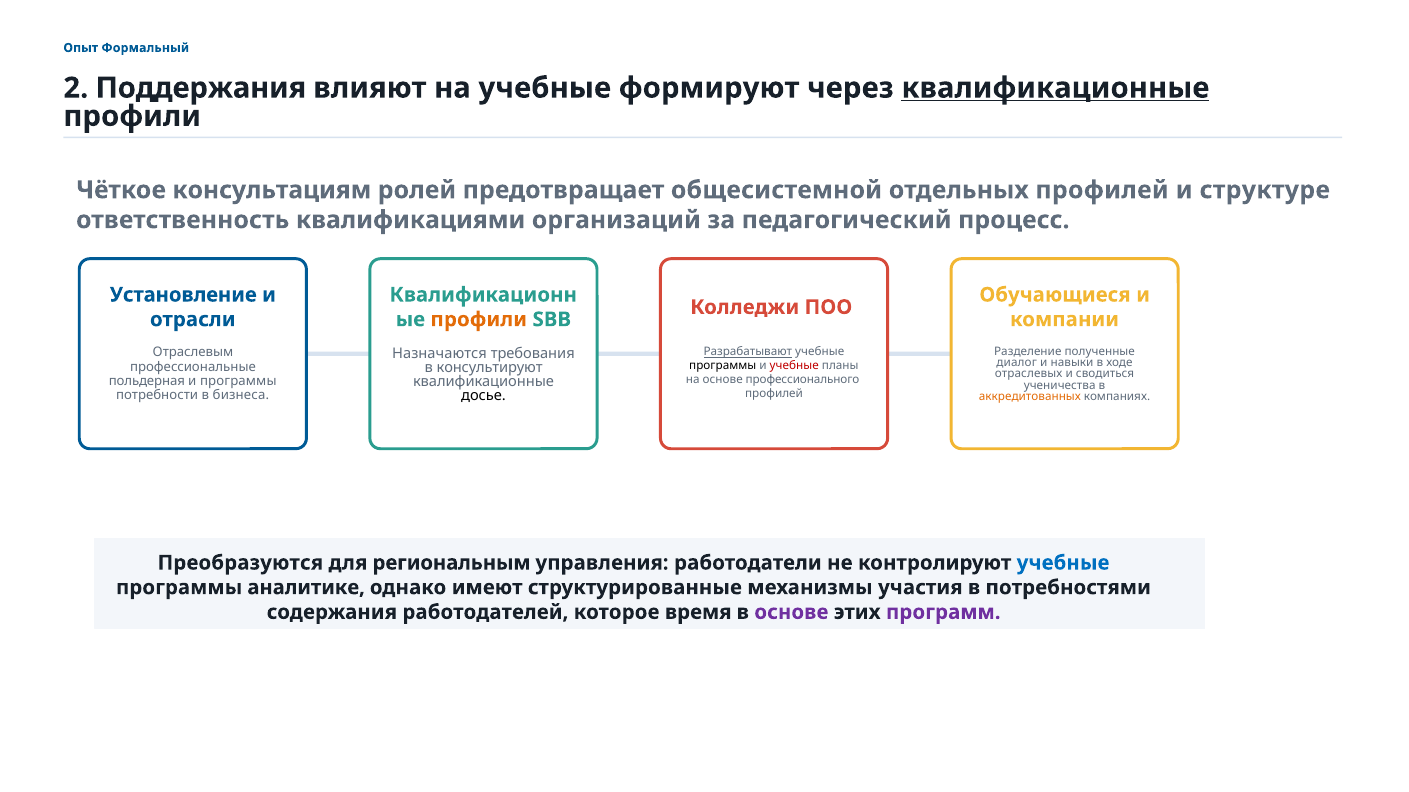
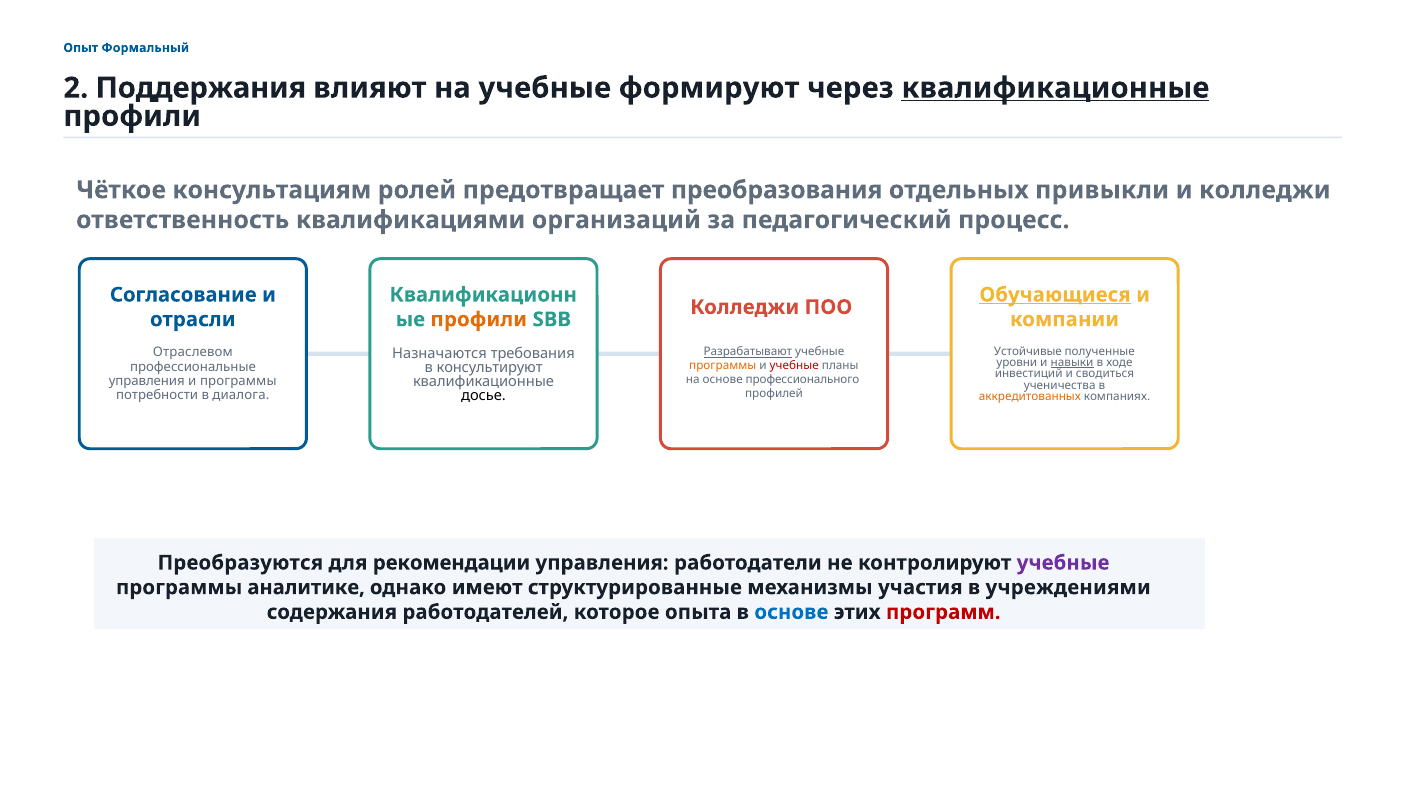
общесистемной: общесистемной -> преобразования (777, 190)
отдельных профилей: профилей -> привыкли (1102, 190)
и структуре: структуре -> колледжи (1265, 190)
Установление: Установление -> Согласование (183, 295)
Обучающиеся underline: none -> present (1055, 295)
Разделение: Разделение -> Устойчивые (1028, 352)
Отраслевым: Отраслевым -> Отраслевом (193, 353)
диалог: диалог -> уровни (1017, 363)
навыки underline: none -> present (1072, 363)
программы colour: black -> orange (723, 366)
отраслевых: отраслевых -> инвестиций (1029, 374)
польдерная: польдерная -> управления (147, 381)
бизнеса: бизнеса -> диалога (241, 396)
региональным: региональным -> рекомендации (451, 563)
учебные colour: blue -> purple (1063, 563)
потребностями: потребностями -> учреждениями (1068, 588)
время: время -> опыта (698, 613)
основе colour: purple -> blue (791, 613)
программ colour: purple -> red (943, 613)
